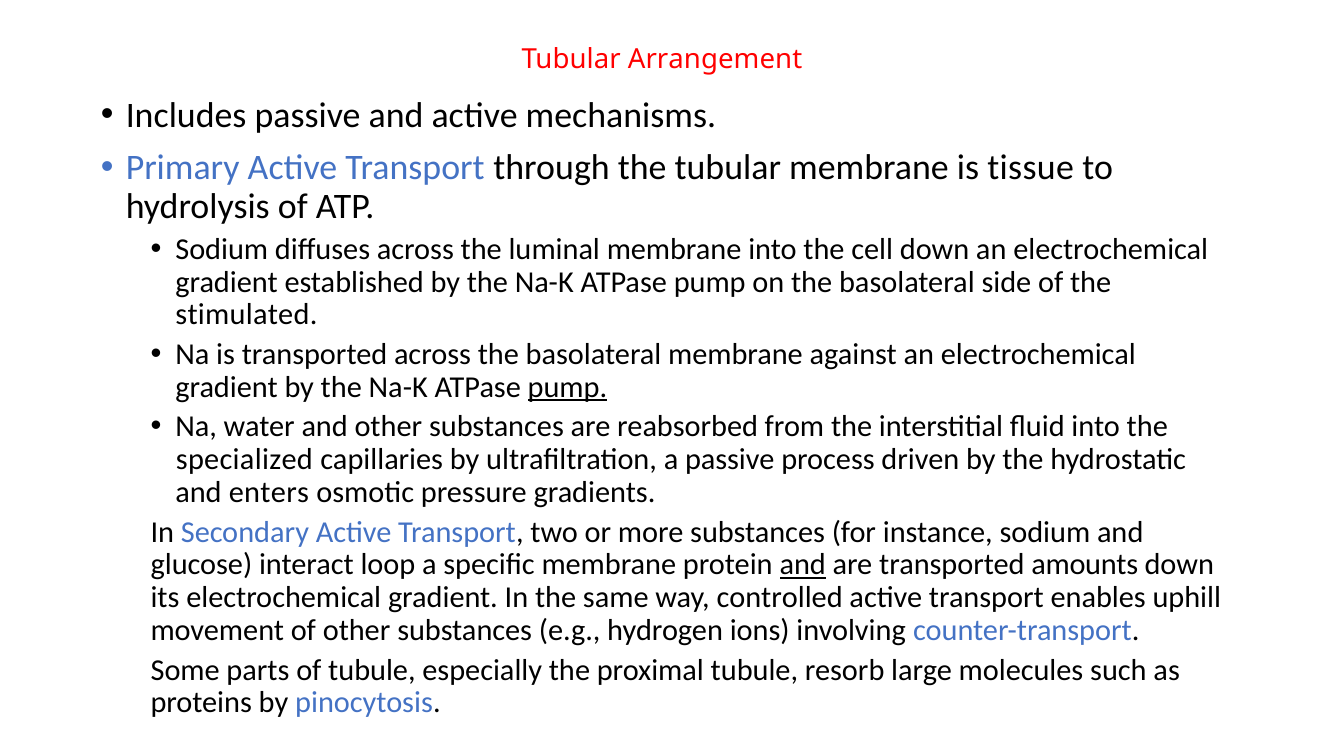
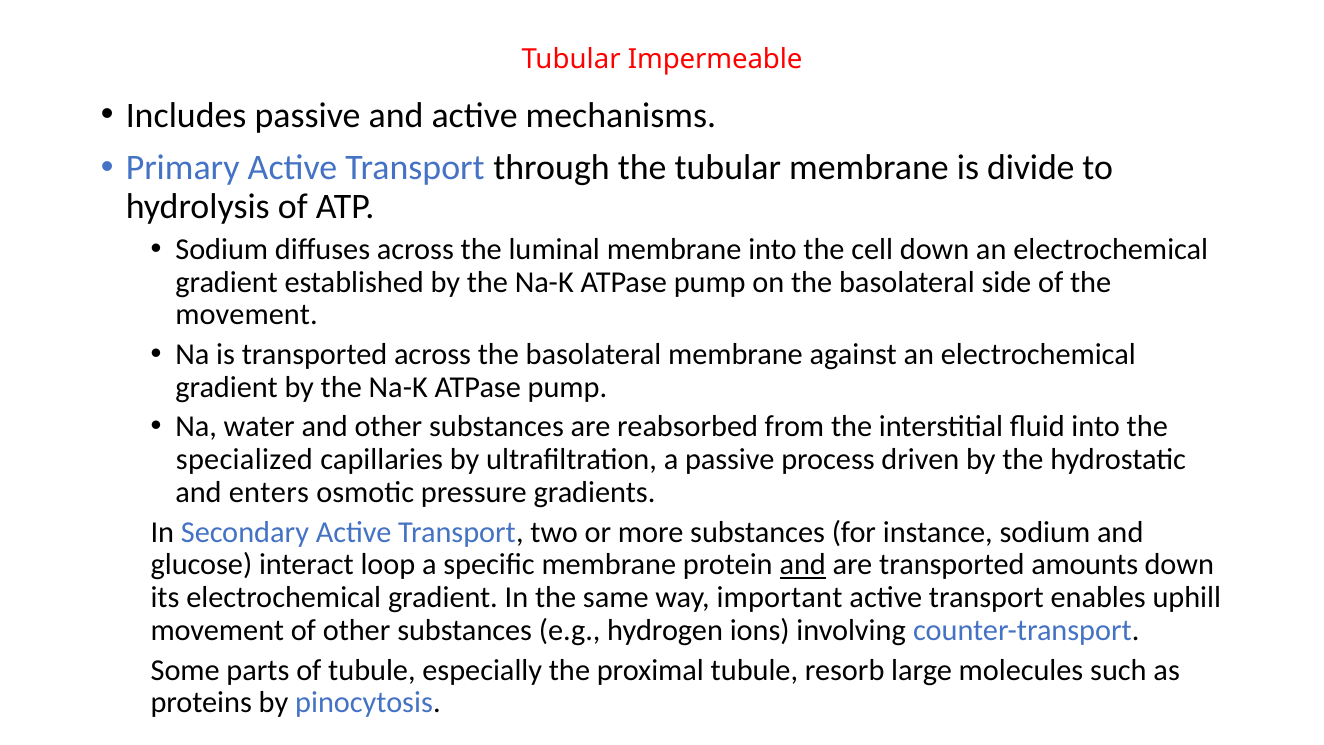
Arrangement: Arrangement -> Impermeable (715, 59)
tissue: tissue -> divide (1031, 168)
stimulated: stimulated -> movement (247, 315)
pump underline: present -> none (567, 387)
controlled: controlled -> important (780, 597)
